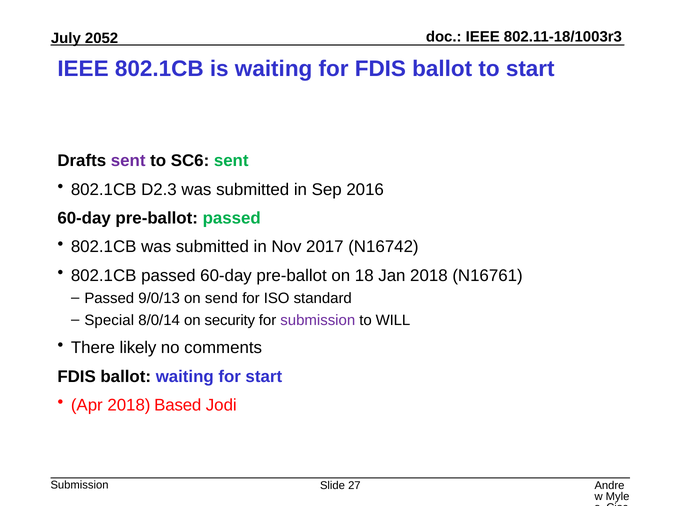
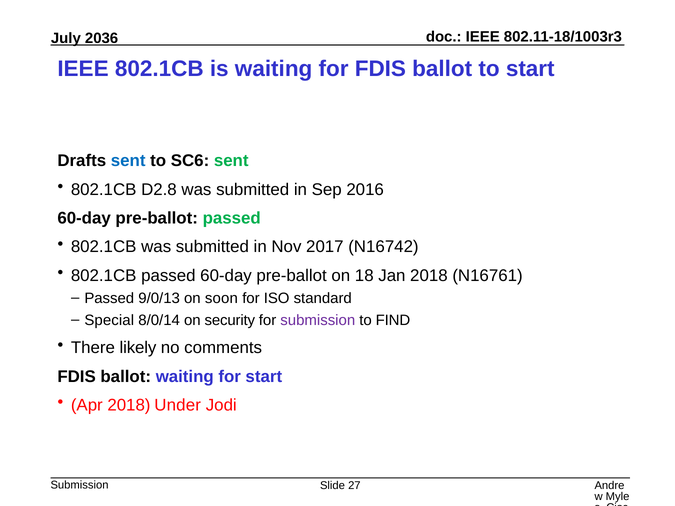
2052: 2052 -> 2036 (102, 38)
sent colour: purple -> blue (128, 161)
D2.3: D2.3 -> D2.8 (159, 190)
send: send -> soon (221, 298)
WILL: WILL -> FIND (393, 320)
Based: Based -> Under (178, 405)
